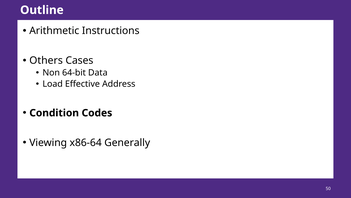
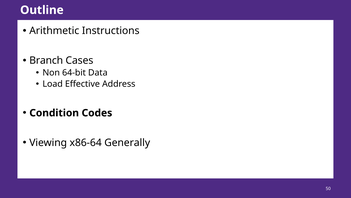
Others: Others -> Branch (46, 60)
